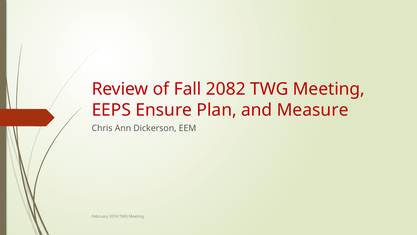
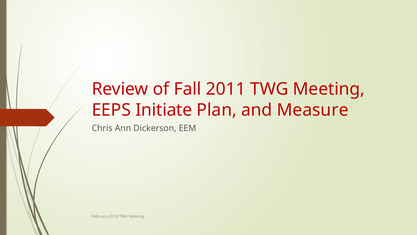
2082: 2082 -> 2011 (226, 89)
Ensure: Ensure -> Initiate (164, 110)
